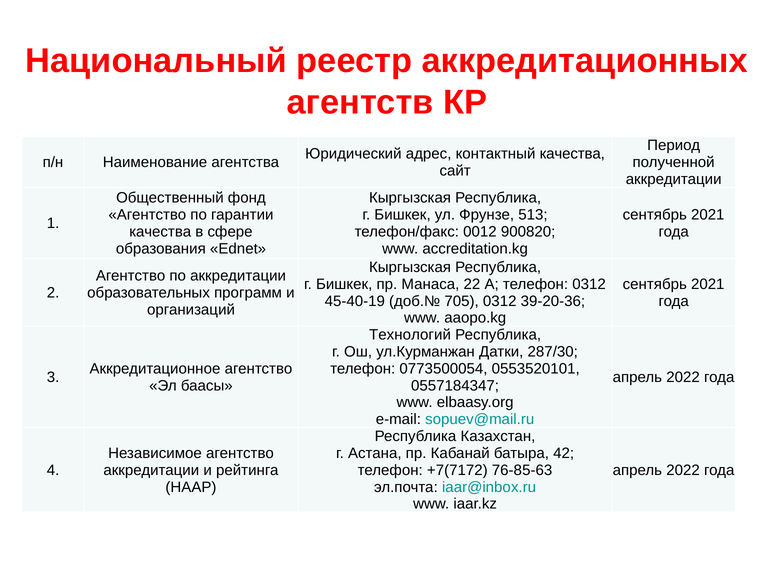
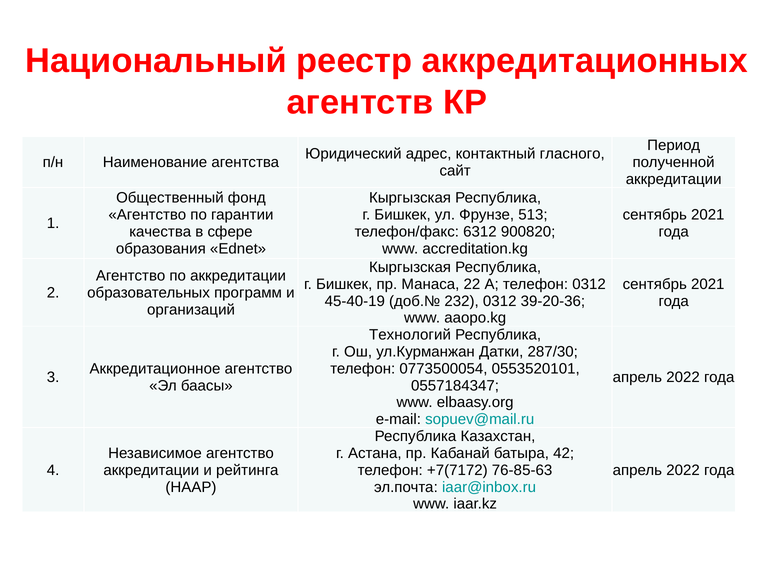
контактный качества: качества -> гласного (572, 154)
0012: 0012 -> 6312 (480, 232)
705: 705 -> 232 (462, 301)
